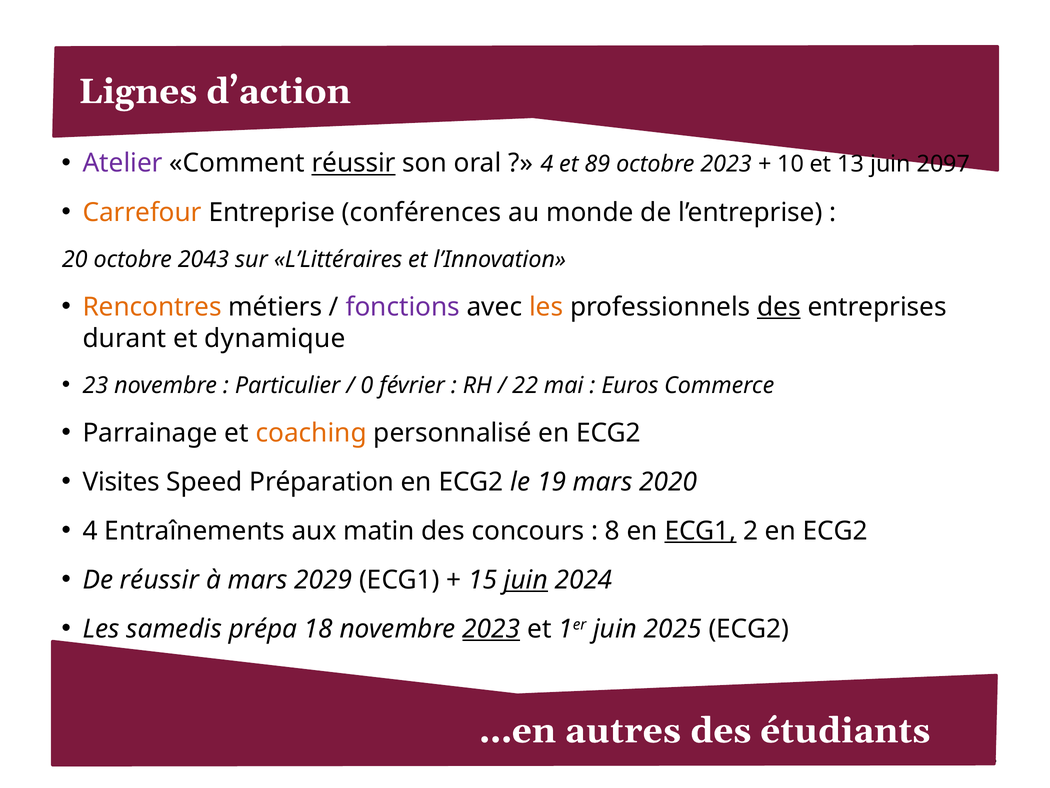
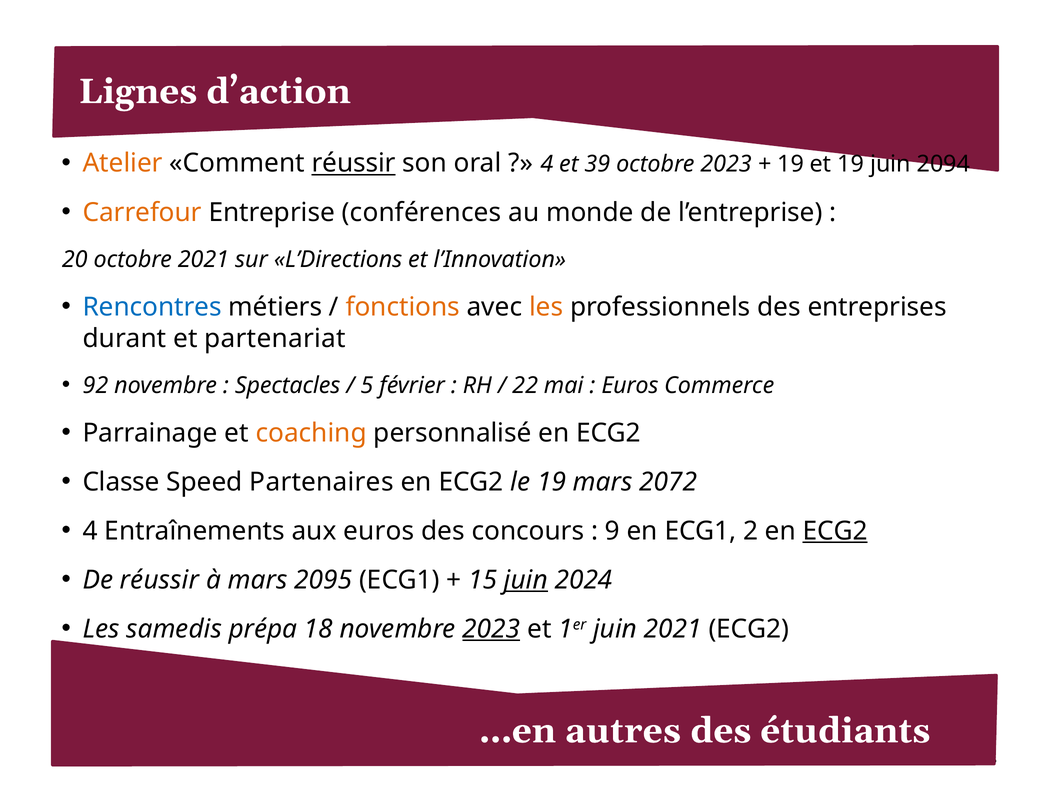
Atelier colour: purple -> orange (123, 163)
89: 89 -> 39 (597, 164)
10: 10 -> 19 (791, 164)
et 13: 13 -> 19 (851, 164)
2097: 2097 -> 2094 (943, 164)
octobre 2043: 2043 -> 2021 (203, 259)
L’Littéraires: L’Littéraires -> L’Directions (338, 259)
Rencontres colour: orange -> blue (152, 307)
fonctions colour: purple -> orange (403, 307)
des underline: present -> none (779, 307)
dynamique: dynamique -> partenariat (275, 338)
23: 23 -> 92 (95, 385)
Particulier: Particulier -> Spectacles (288, 385)
0: 0 -> 5 (367, 385)
Visites: Visites -> Classe (121, 482)
Préparation: Préparation -> Partenaires (322, 482)
2020: 2020 -> 2072 (668, 482)
aux matin: matin -> euros (379, 531)
8: 8 -> 9 (612, 531)
ECG1 underline: present -> none (700, 531)
ECG2 underline: none -> present (835, 531)
2029: 2029 -> 2095 (323, 580)
juin 2025: 2025 -> 2021 (673, 629)
